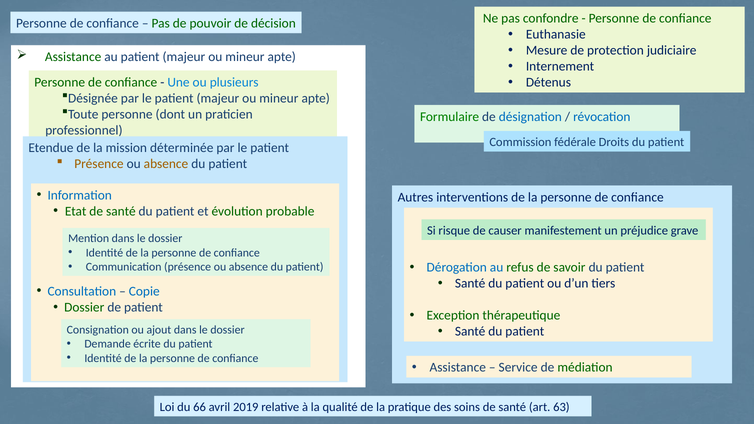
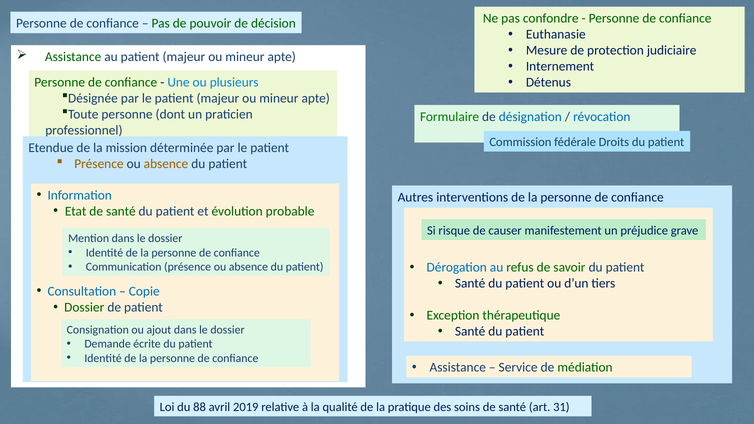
66: 66 -> 88 (200, 407)
63: 63 -> 31 (561, 407)
